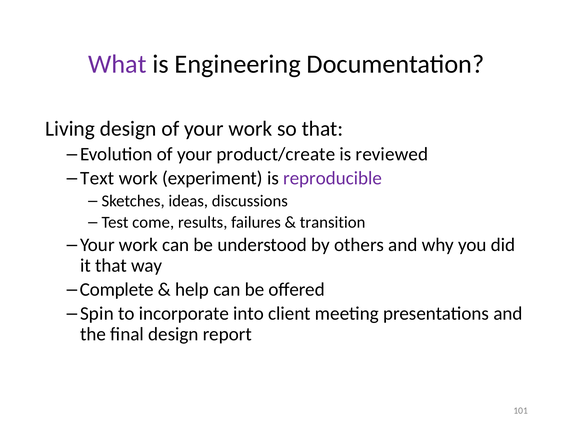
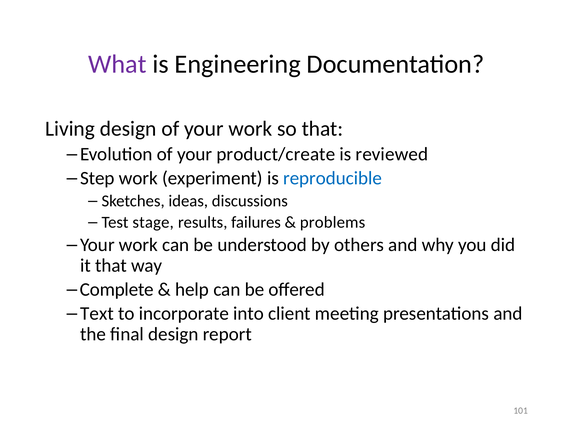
Text: Text -> Step (97, 178)
reproducible colour: purple -> blue (333, 178)
come: come -> stage (153, 222)
transition: transition -> problems (333, 222)
Spin: Spin -> Text (97, 313)
